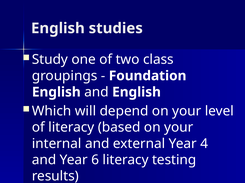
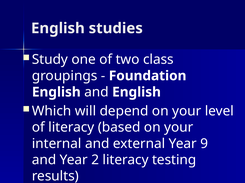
4: 4 -> 9 (204, 144)
6: 6 -> 2 (95, 160)
